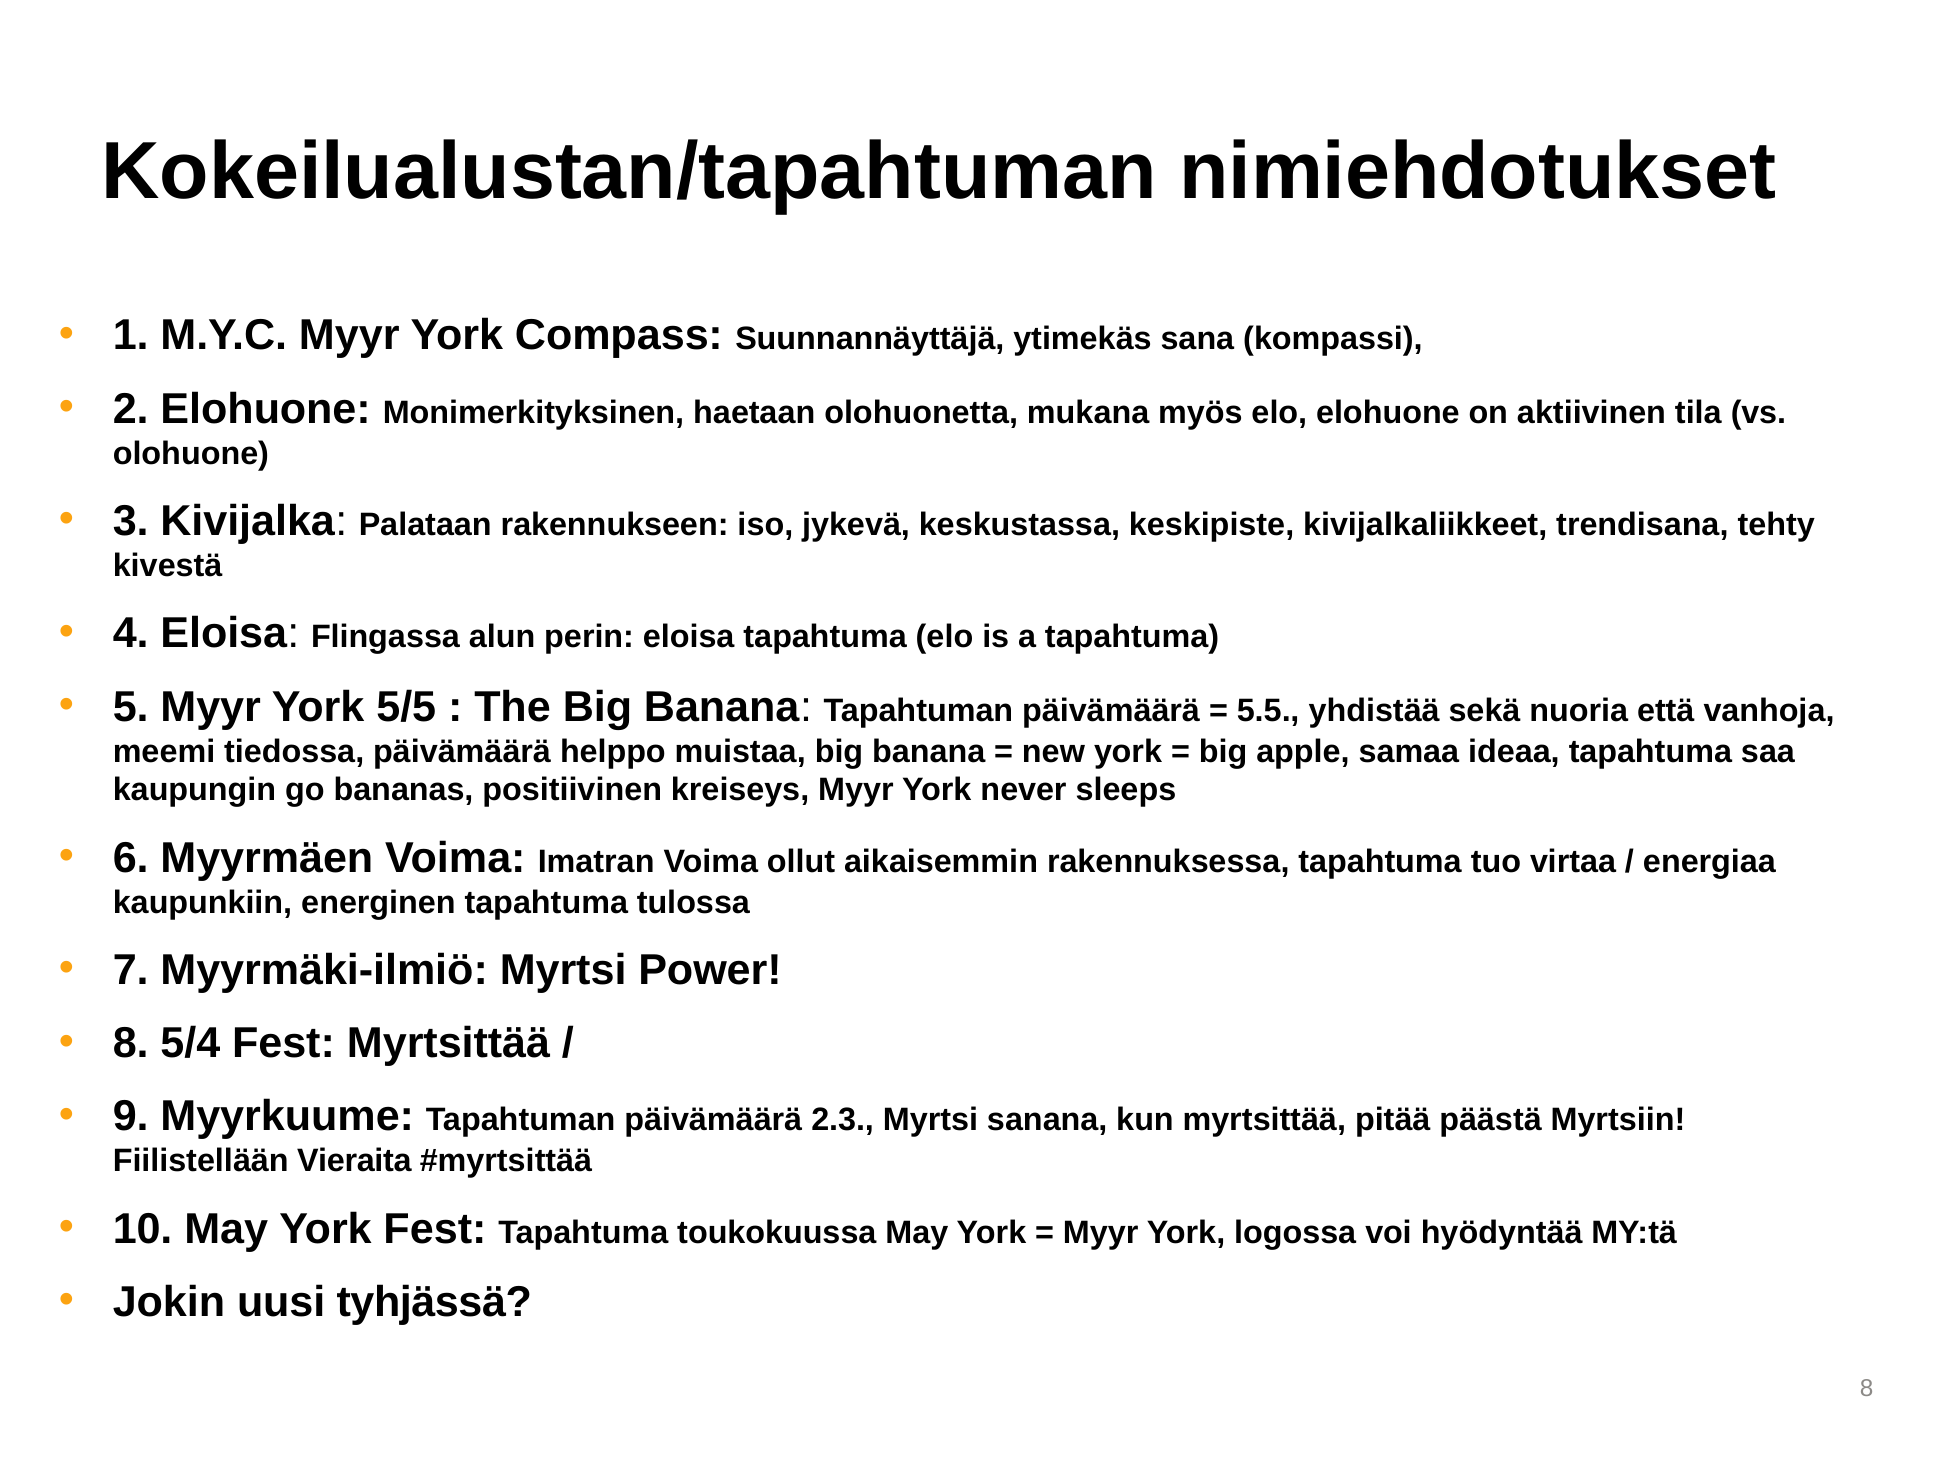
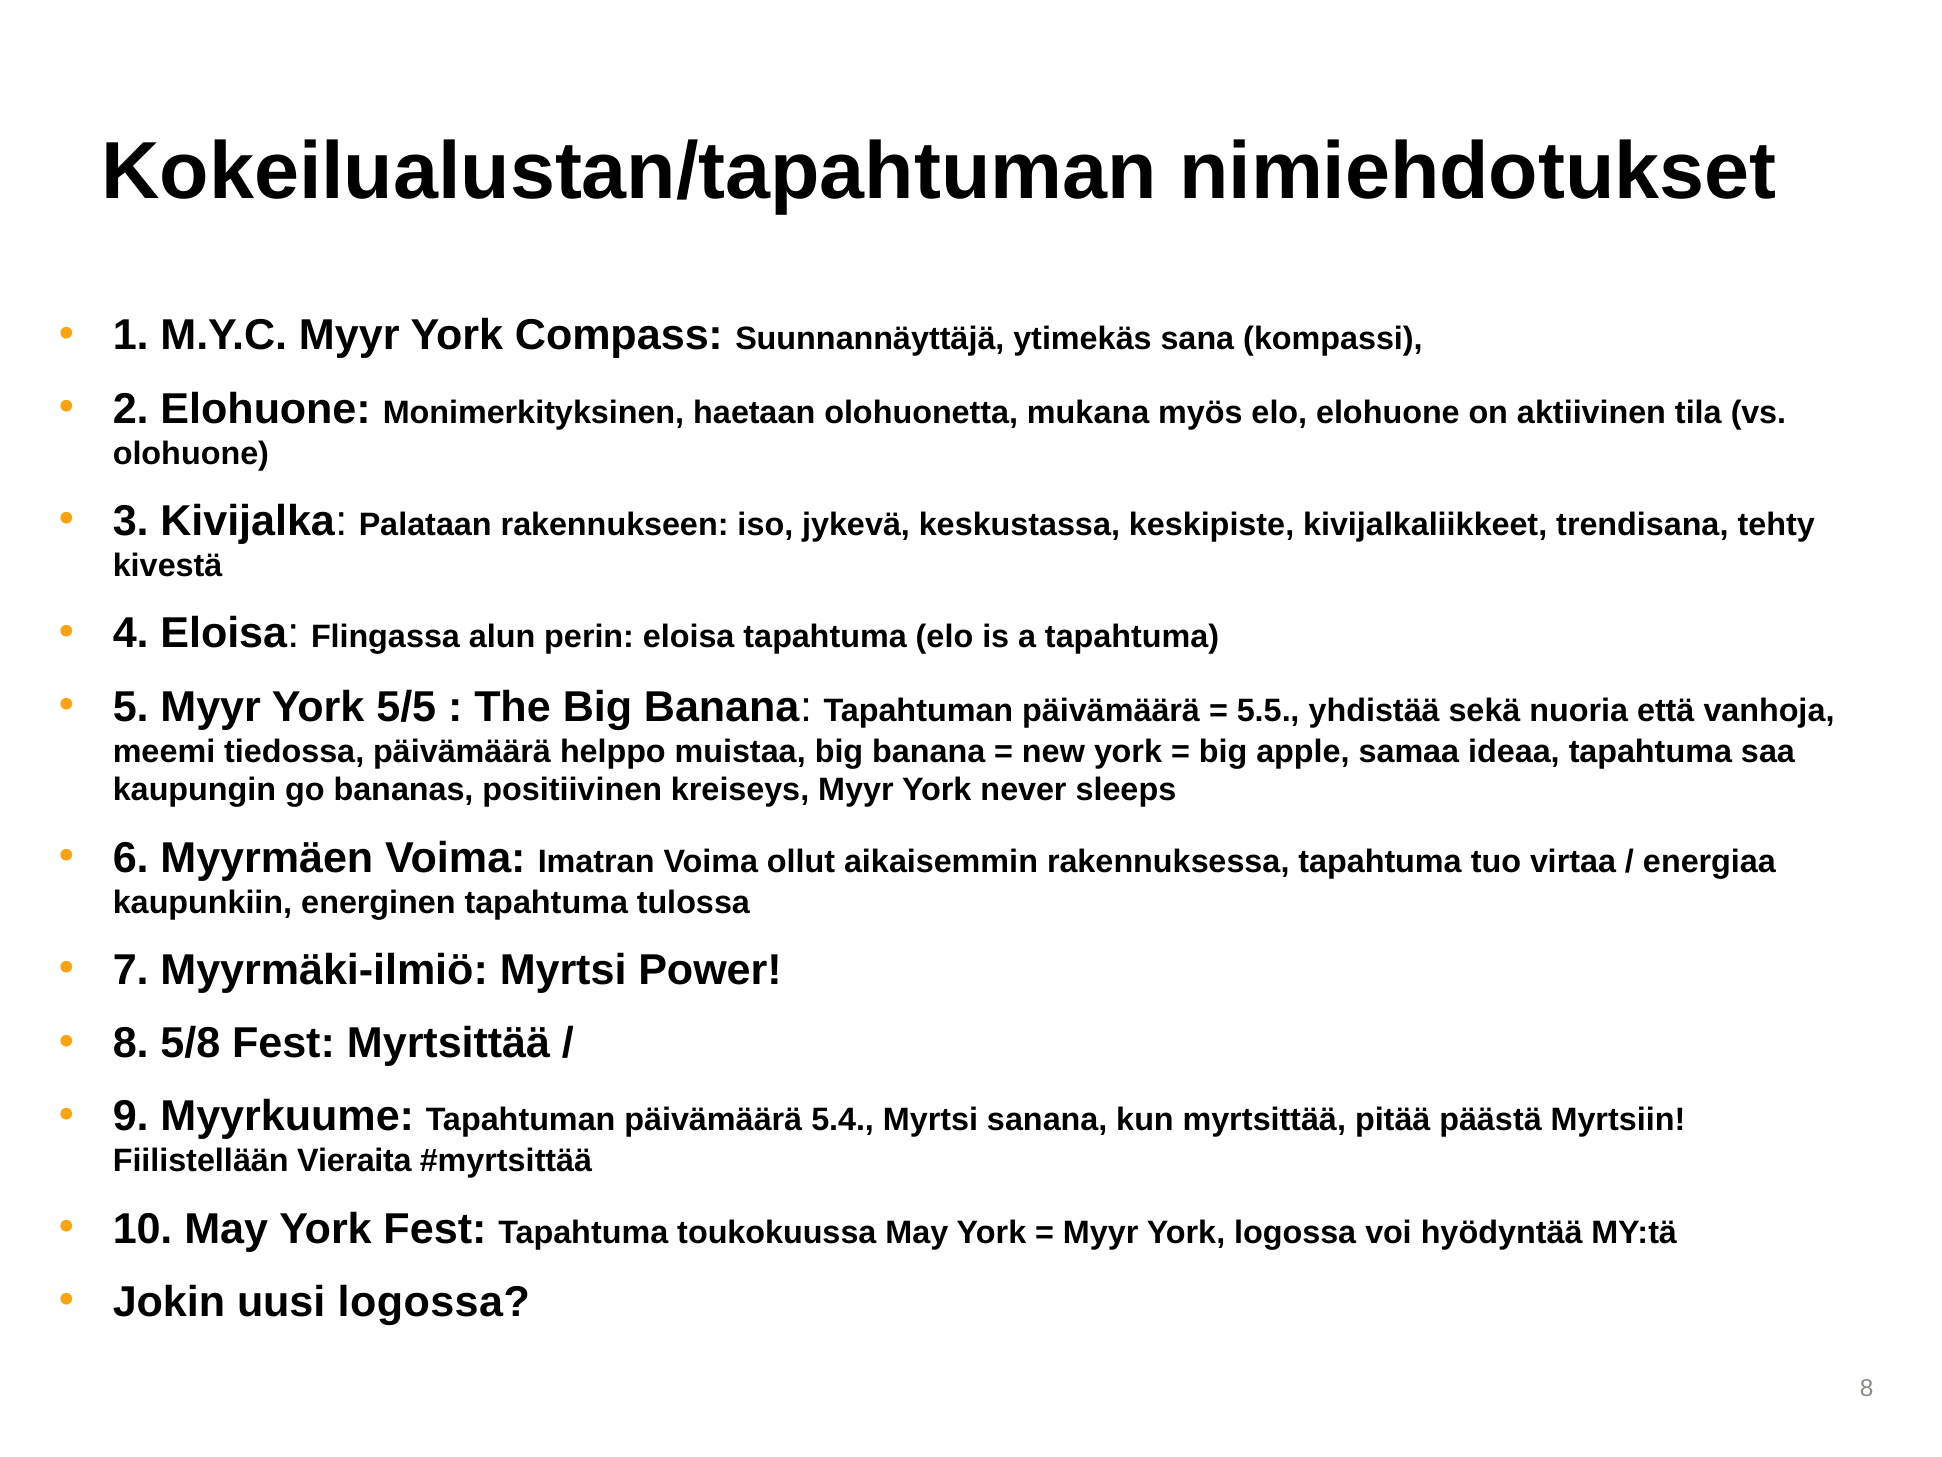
5/4: 5/4 -> 5/8 (190, 1043)
2.3: 2.3 -> 5.4 (843, 1120)
uusi tyhjässä: tyhjässä -> logossa (434, 1302)
